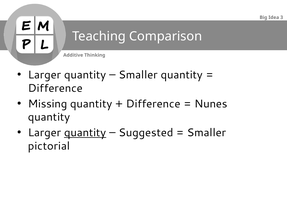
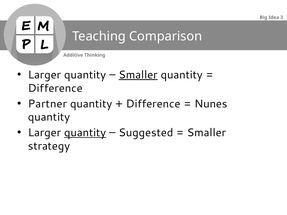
Smaller underline: none -> present (138, 75)
Missing: Missing -> Partner (48, 104)
pictorial: pictorial -> strategy (49, 146)
